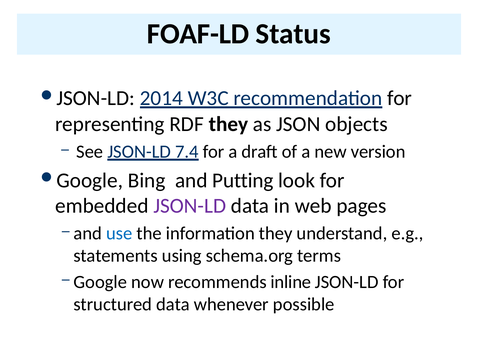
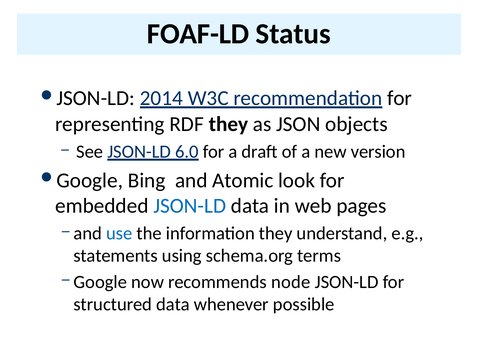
7.4: 7.4 -> 6.0 (187, 151)
Putting: Putting -> Atomic (243, 180)
JSON-LD colour: purple -> blue (190, 206)
inline: inline -> node (291, 281)
